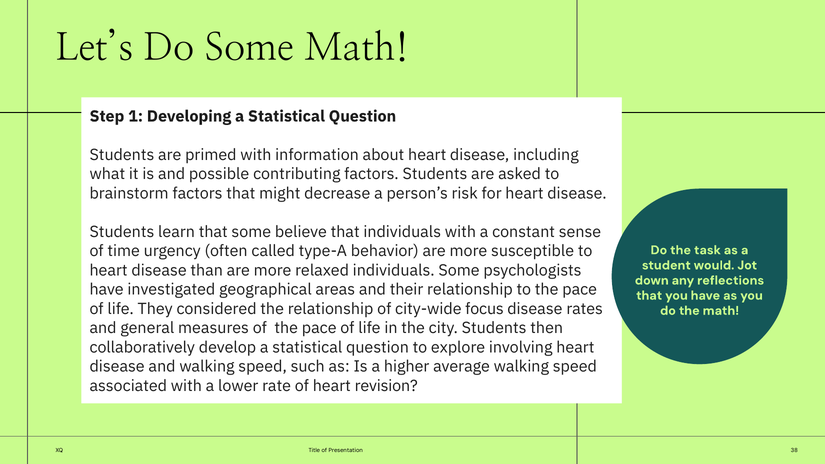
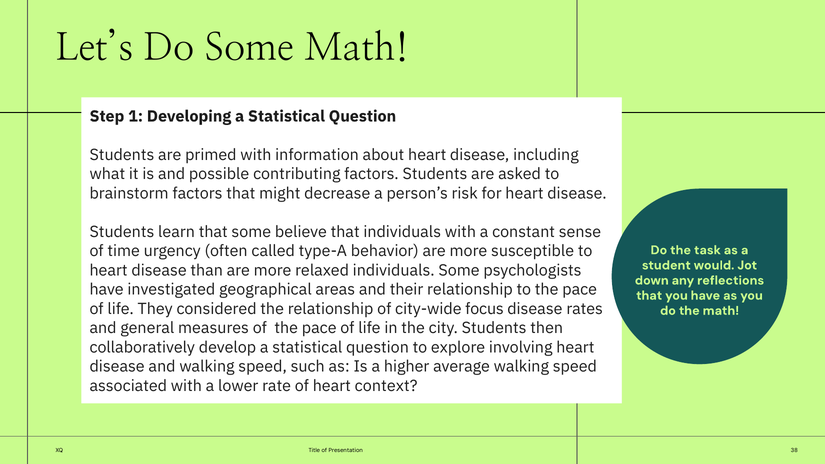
revision: revision -> context (386, 386)
